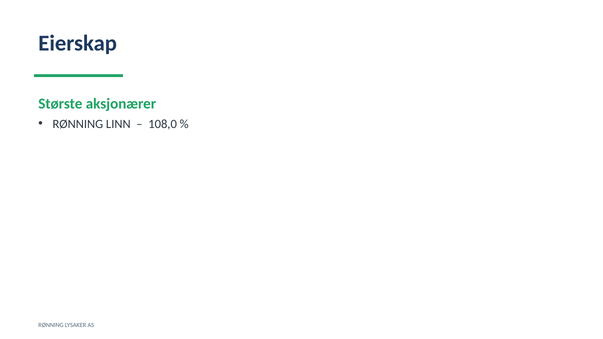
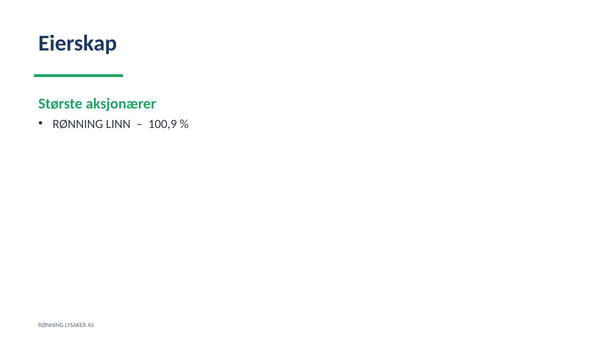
108,0: 108,0 -> 100,9 (163, 124)
